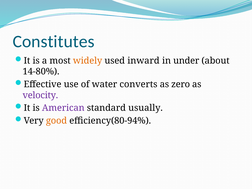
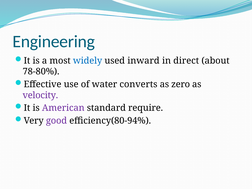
Constitutes: Constitutes -> Engineering (54, 42)
widely colour: orange -> blue (88, 61)
under: under -> direct (186, 61)
14-80%: 14-80% -> 78-80% (41, 72)
usually: usually -> require (146, 108)
good colour: orange -> purple (56, 121)
